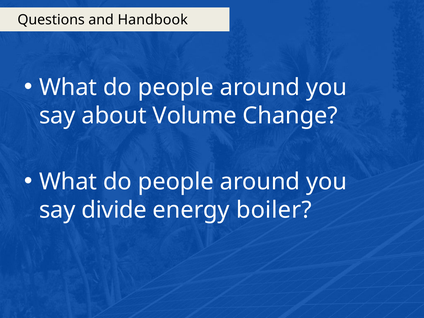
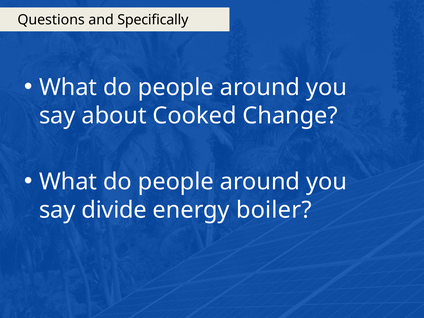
Handbook: Handbook -> Specifically (153, 20)
Volume: Volume -> Cooked (195, 116)
